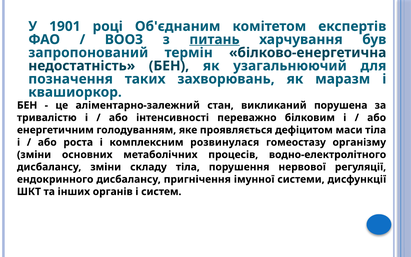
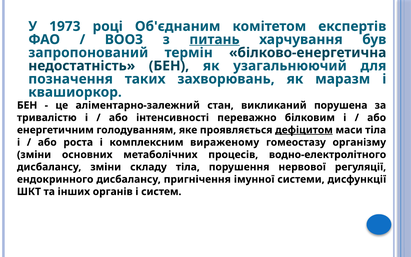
1901: 1901 -> 1973 (65, 26)
дефіцитом underline: none -> present (304, 130)
розвинулася: розвинулася -> вираженому (225, 142)
